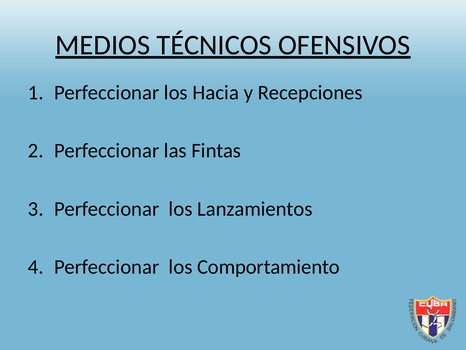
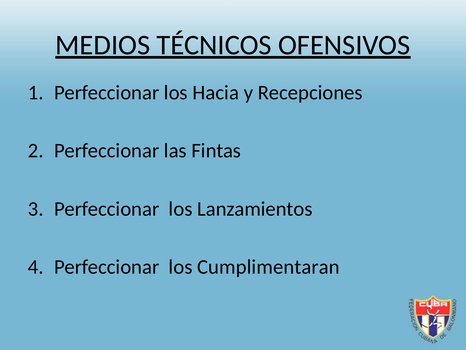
Comportamiento: Comportamiento -> Cumplimentaran (268, 267)
